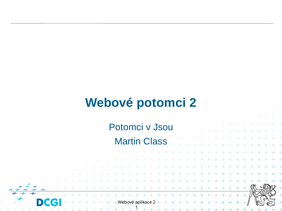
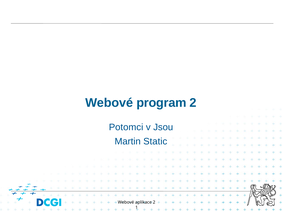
Webové potomci: potomci -> program (161, 103)
Class: Class -> Static (155, 142)
